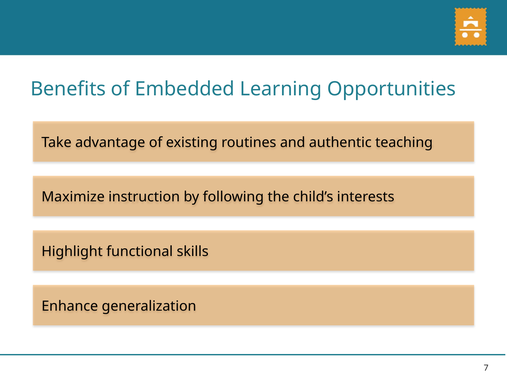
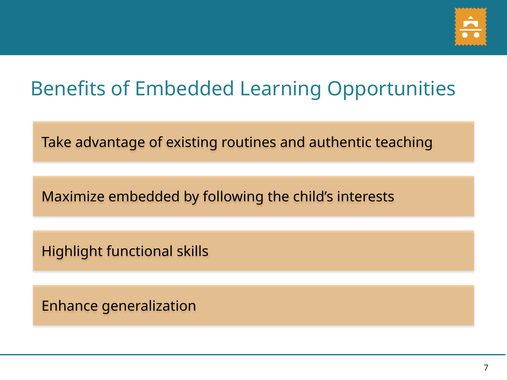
Maximize instruction: instruction -> embedded (144, 197)
